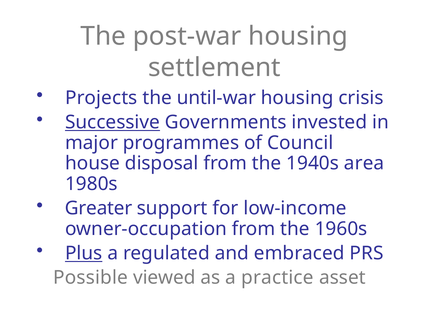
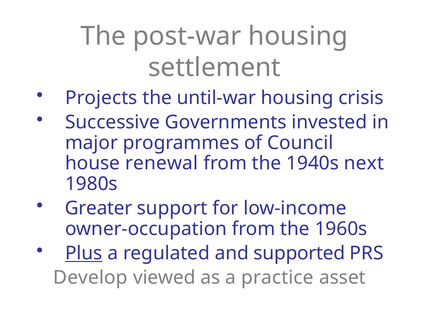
Successive underline: present -> none (113, 123)
disposal: disposal -> renewal (162, 164)
area: area -> next (364, 164)
embraced: embraced -> supported (299, 254)
Possible: Possible -> Develop (90, 278)
